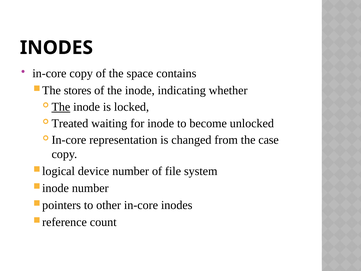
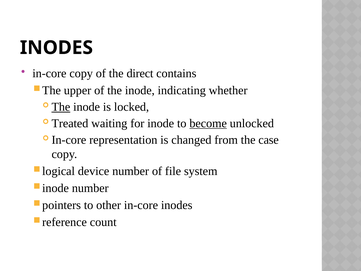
space: space -> direct (140, 73)
stores: stores -> upper (78, 90)
become underline: none -> present (208, 123)
